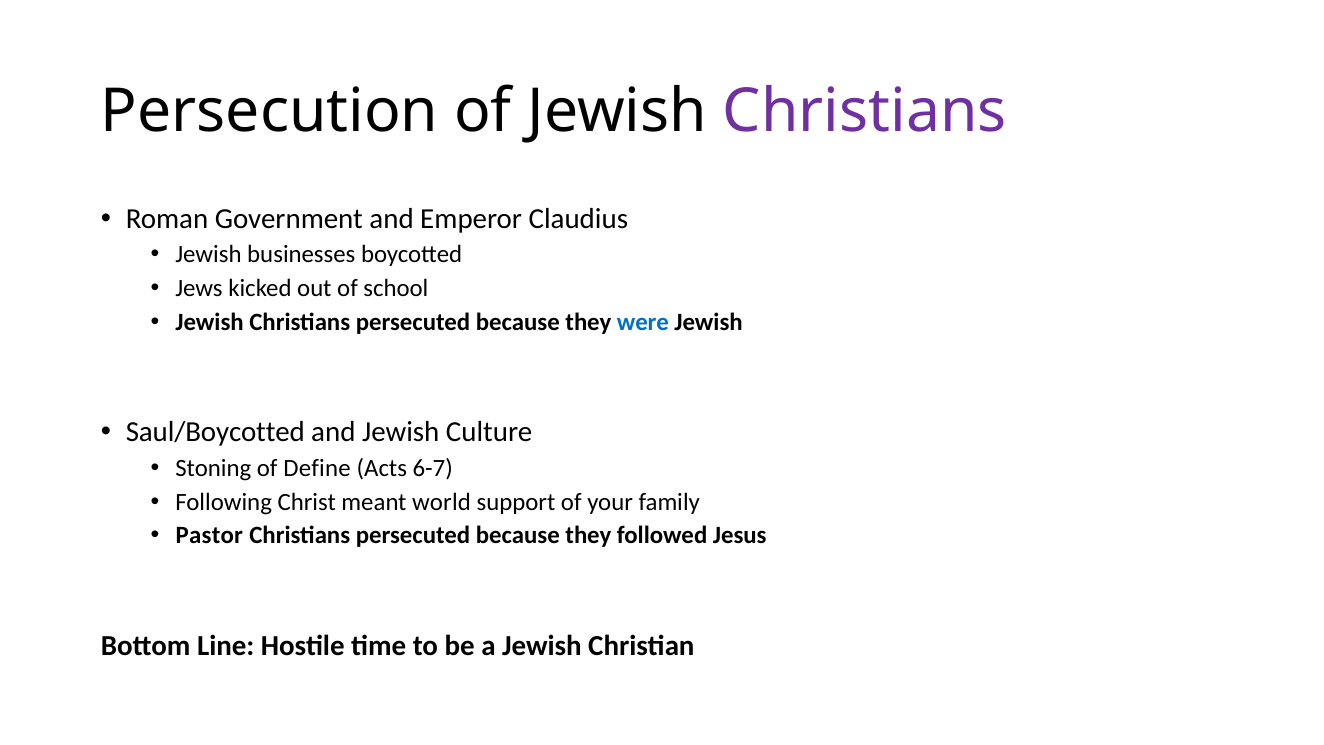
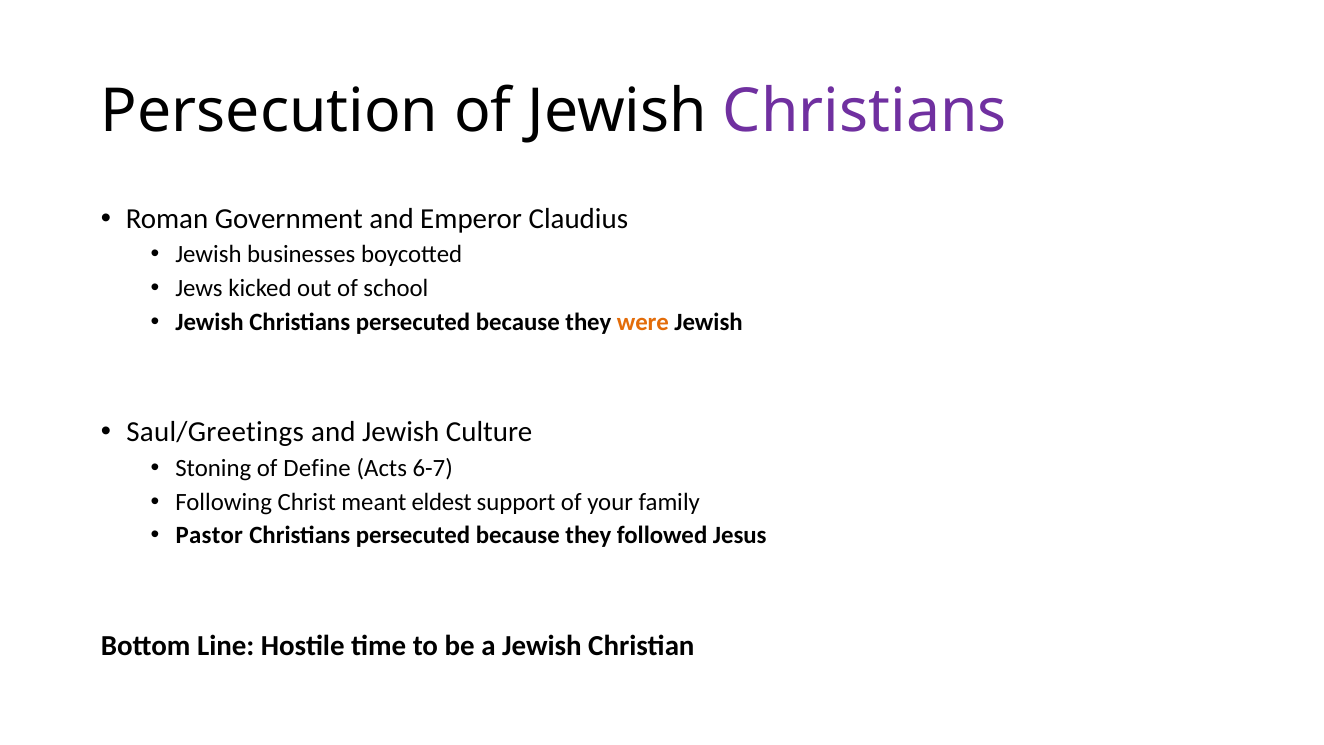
were colour: blue -> orange (643, 322)
Saul/Boycotted: Saul/Boycotted -> Saul/Greetings (215, 432)
world: world -> eldest (442, 502)
